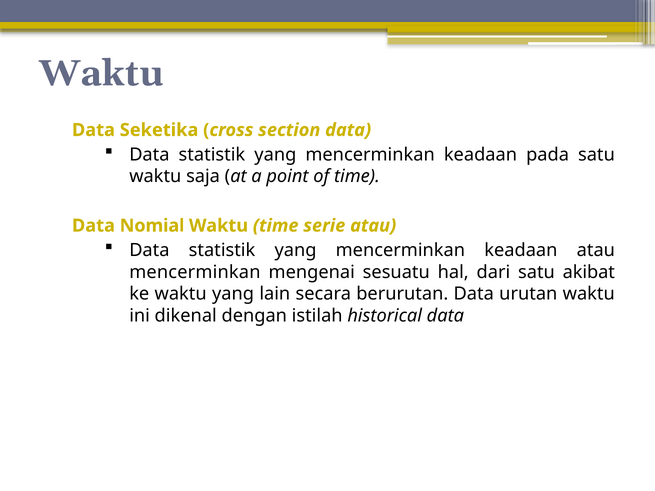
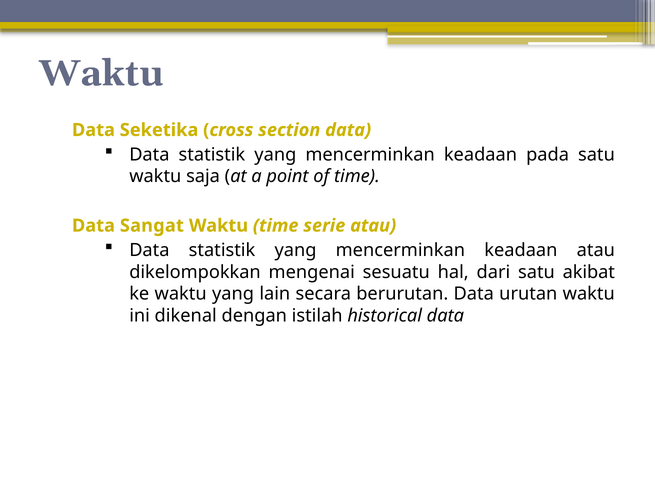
Nomial: Nomial -> Sangat (152, 226)
mencerminkan: mencerminkan -> dikelompokkan (195, 272)
